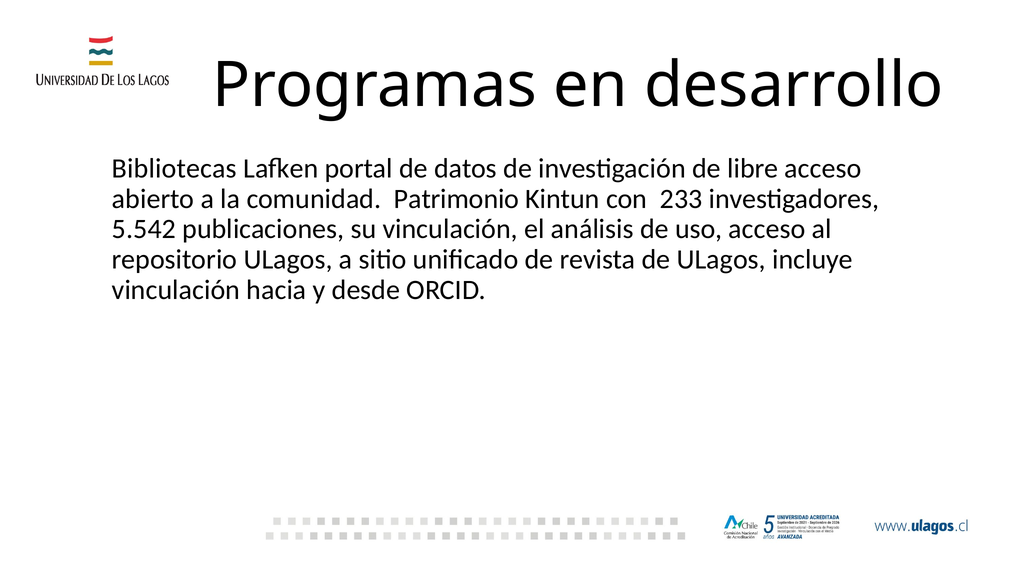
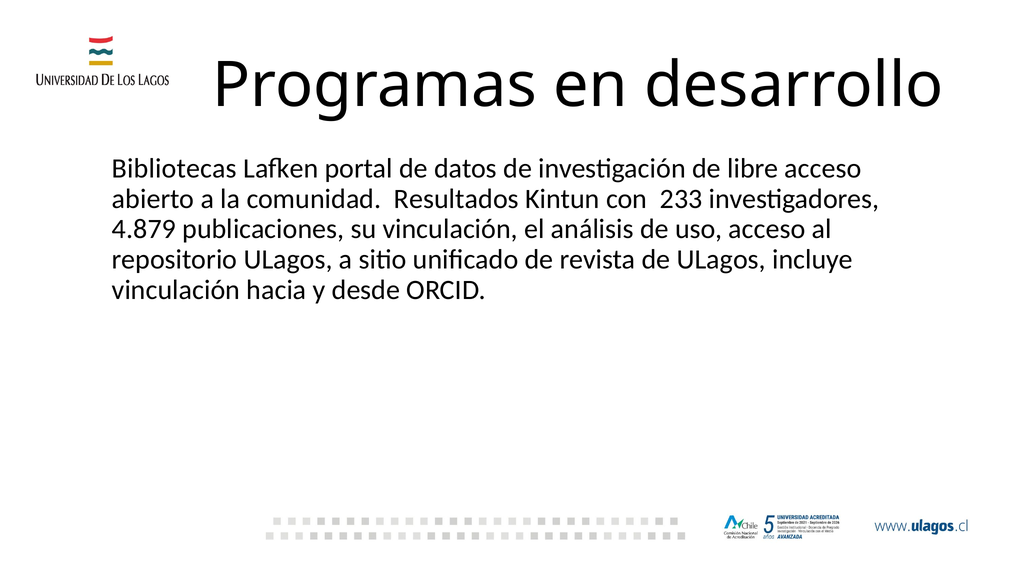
Patrimonio: Patrimonio -> Resultados (456, 199)
5.542: 5.542 -> 4.879 (144, 229)
